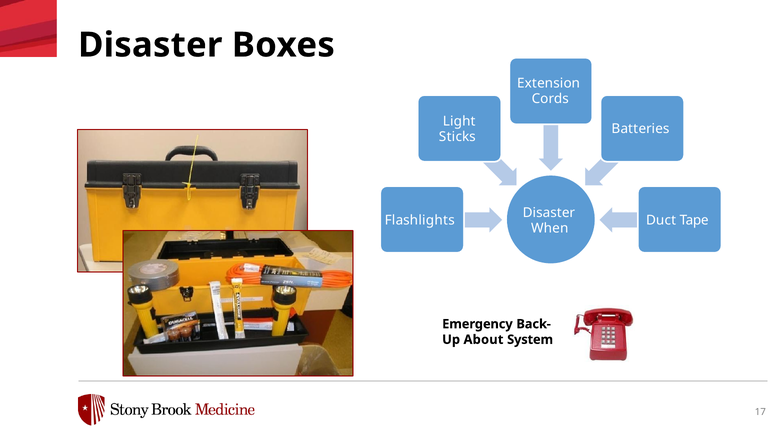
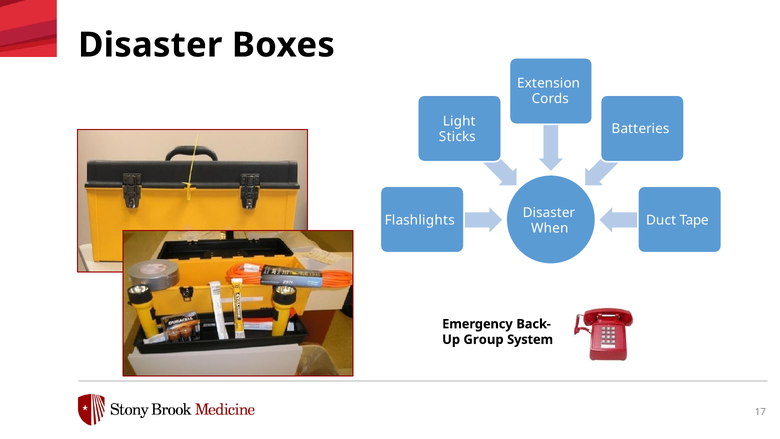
About: About -> Group (484, 339)
